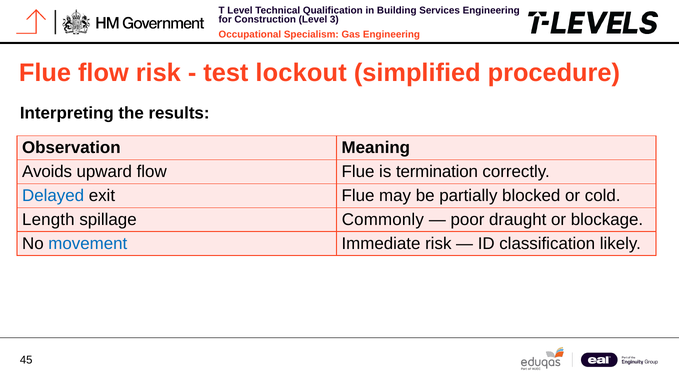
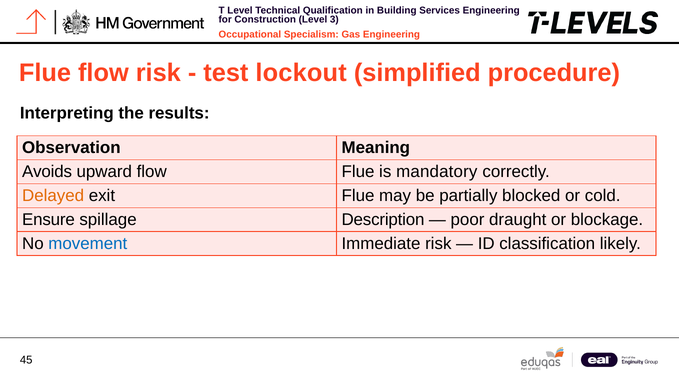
termination: termination -> mandatory (437, 172)
Delayed colour: blue -> orange (53, 196)
Length: Length -> Ensure (48, 220)
Commonly: Commonly -> Description (383, 220)
